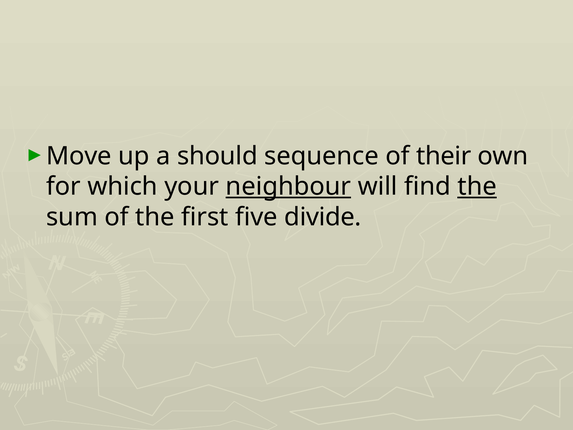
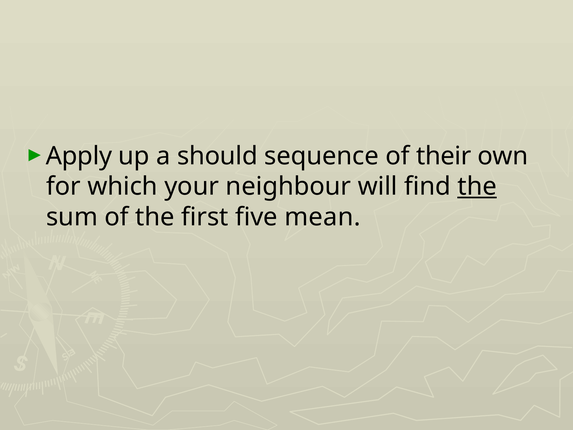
Move: Move -> Apply (79, 156)
neighbour underline: present -> none (288, 186)
divide: divide -> mean (323, 217)
